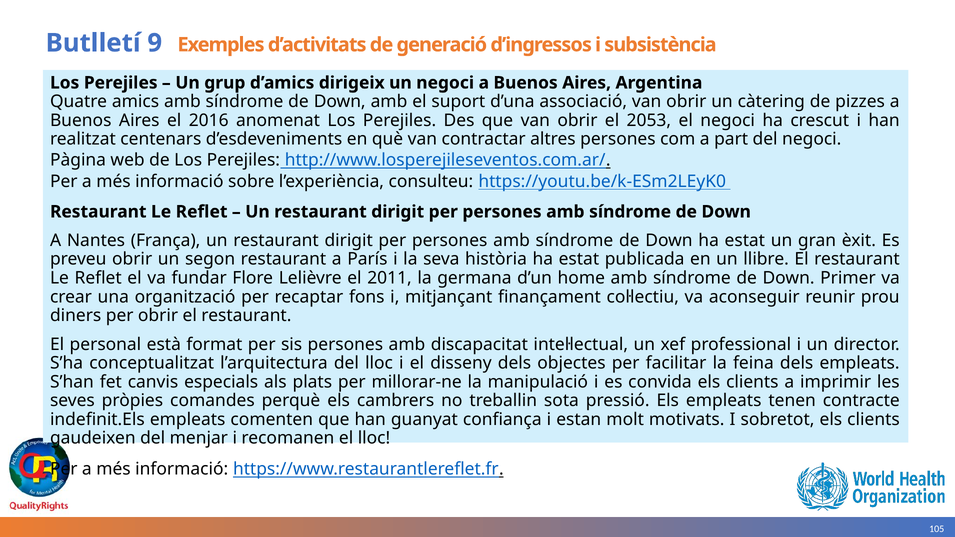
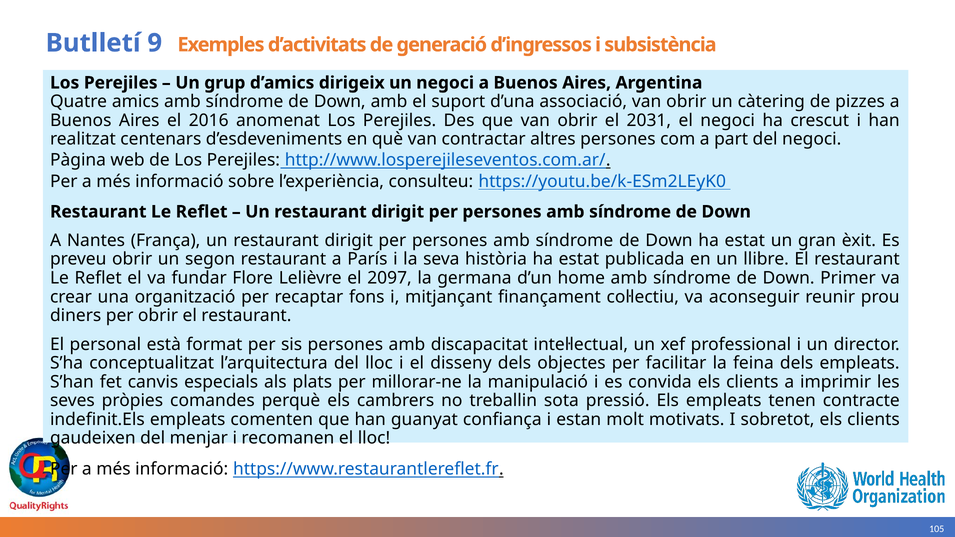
2053: 2053 -> 2031 (649, 120)
2011: 2011 -> 2097 (390, 278)
